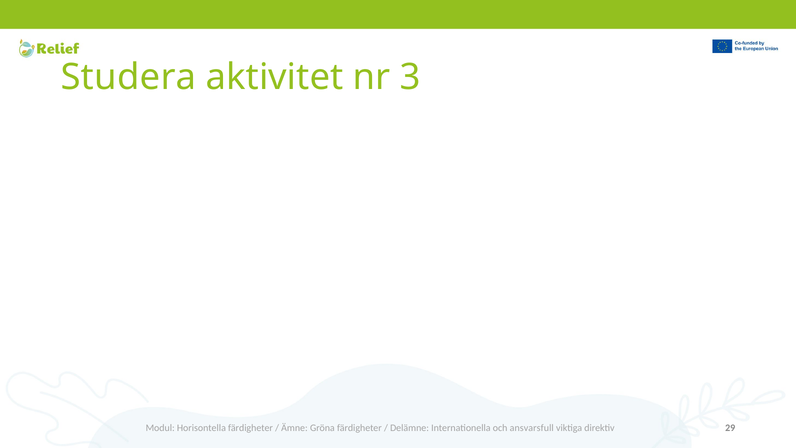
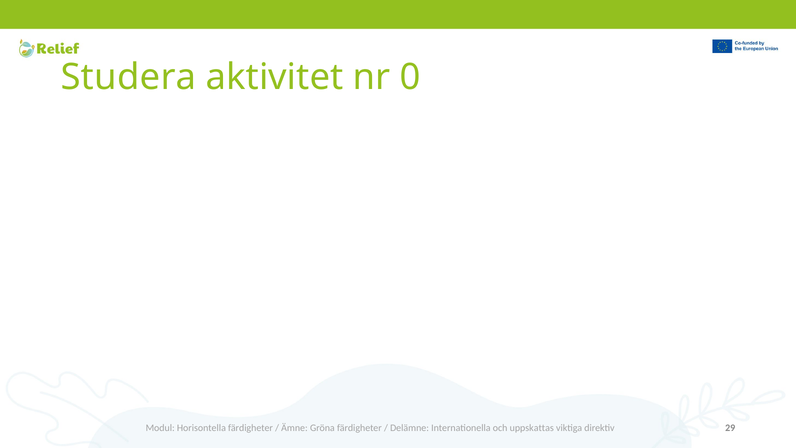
3: 3 -> 0 (410, 77)
ansvarsfull: ansvarsfull -> uppskattas (532, 428)
